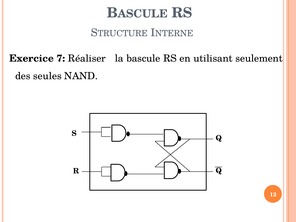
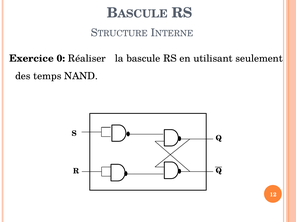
7: 7 -> 0 (61, 58)
seules: seules -> temps (47, 76)
